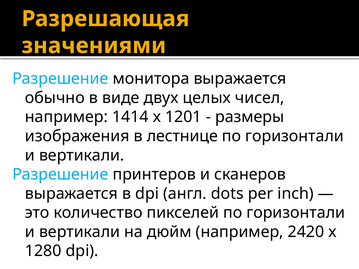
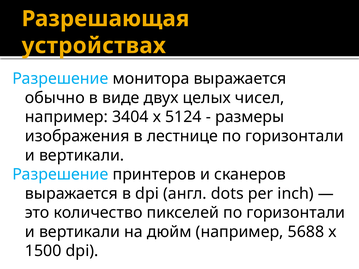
значениями: значениями -> устройствах (94, 46)
1414: 1414 -> 3404 (130, 117)
1201: 1201 -> 5124 (183, 117)
2420: 2420 -> 5688 (306, 232)
1280: 1280 -> 1500 (43, 251)
